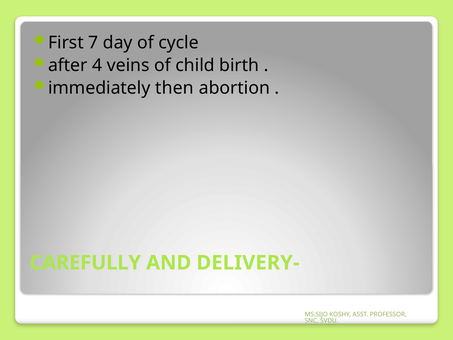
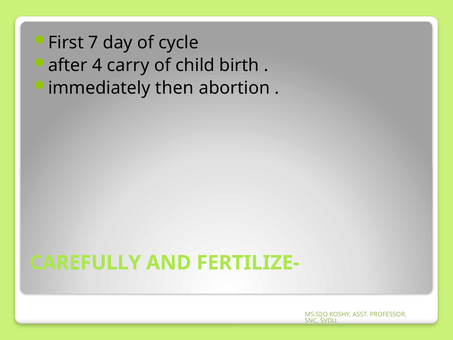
veins: veins -> carry (128, 65)
DELIVERY-: DELIVERY- -> FERTILIZE- (248, 263)
